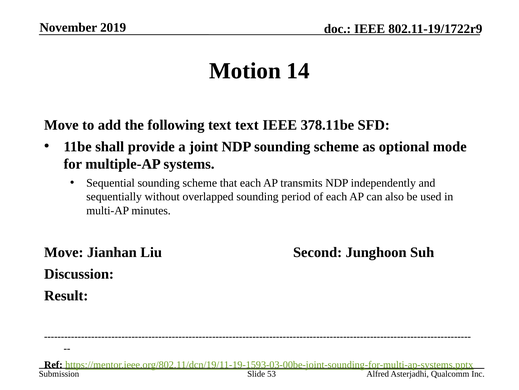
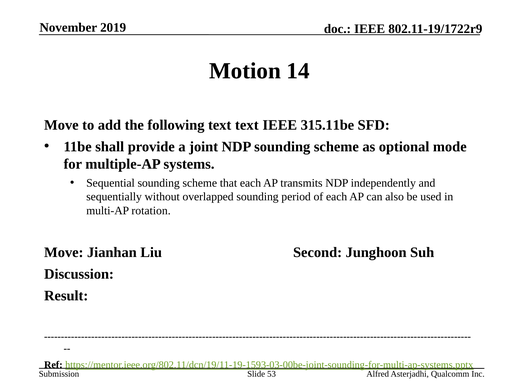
378.11be: 378.11be -> 315.11be (327, 125)
minutes: minutes -> rotation (151, 210)
